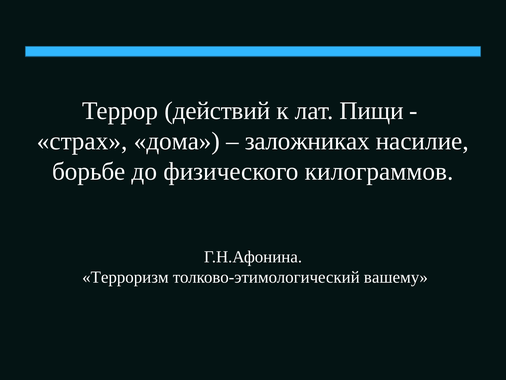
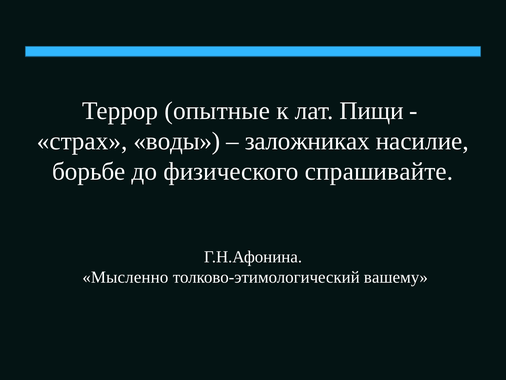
действий: действий -> опытные (217, 111)
дома: дома -> воды (177, 141)
килограммов: килограммов -> спрашивайте (379, 171)
Терроризм: Терроризм -> Мысленно (125, 277)
